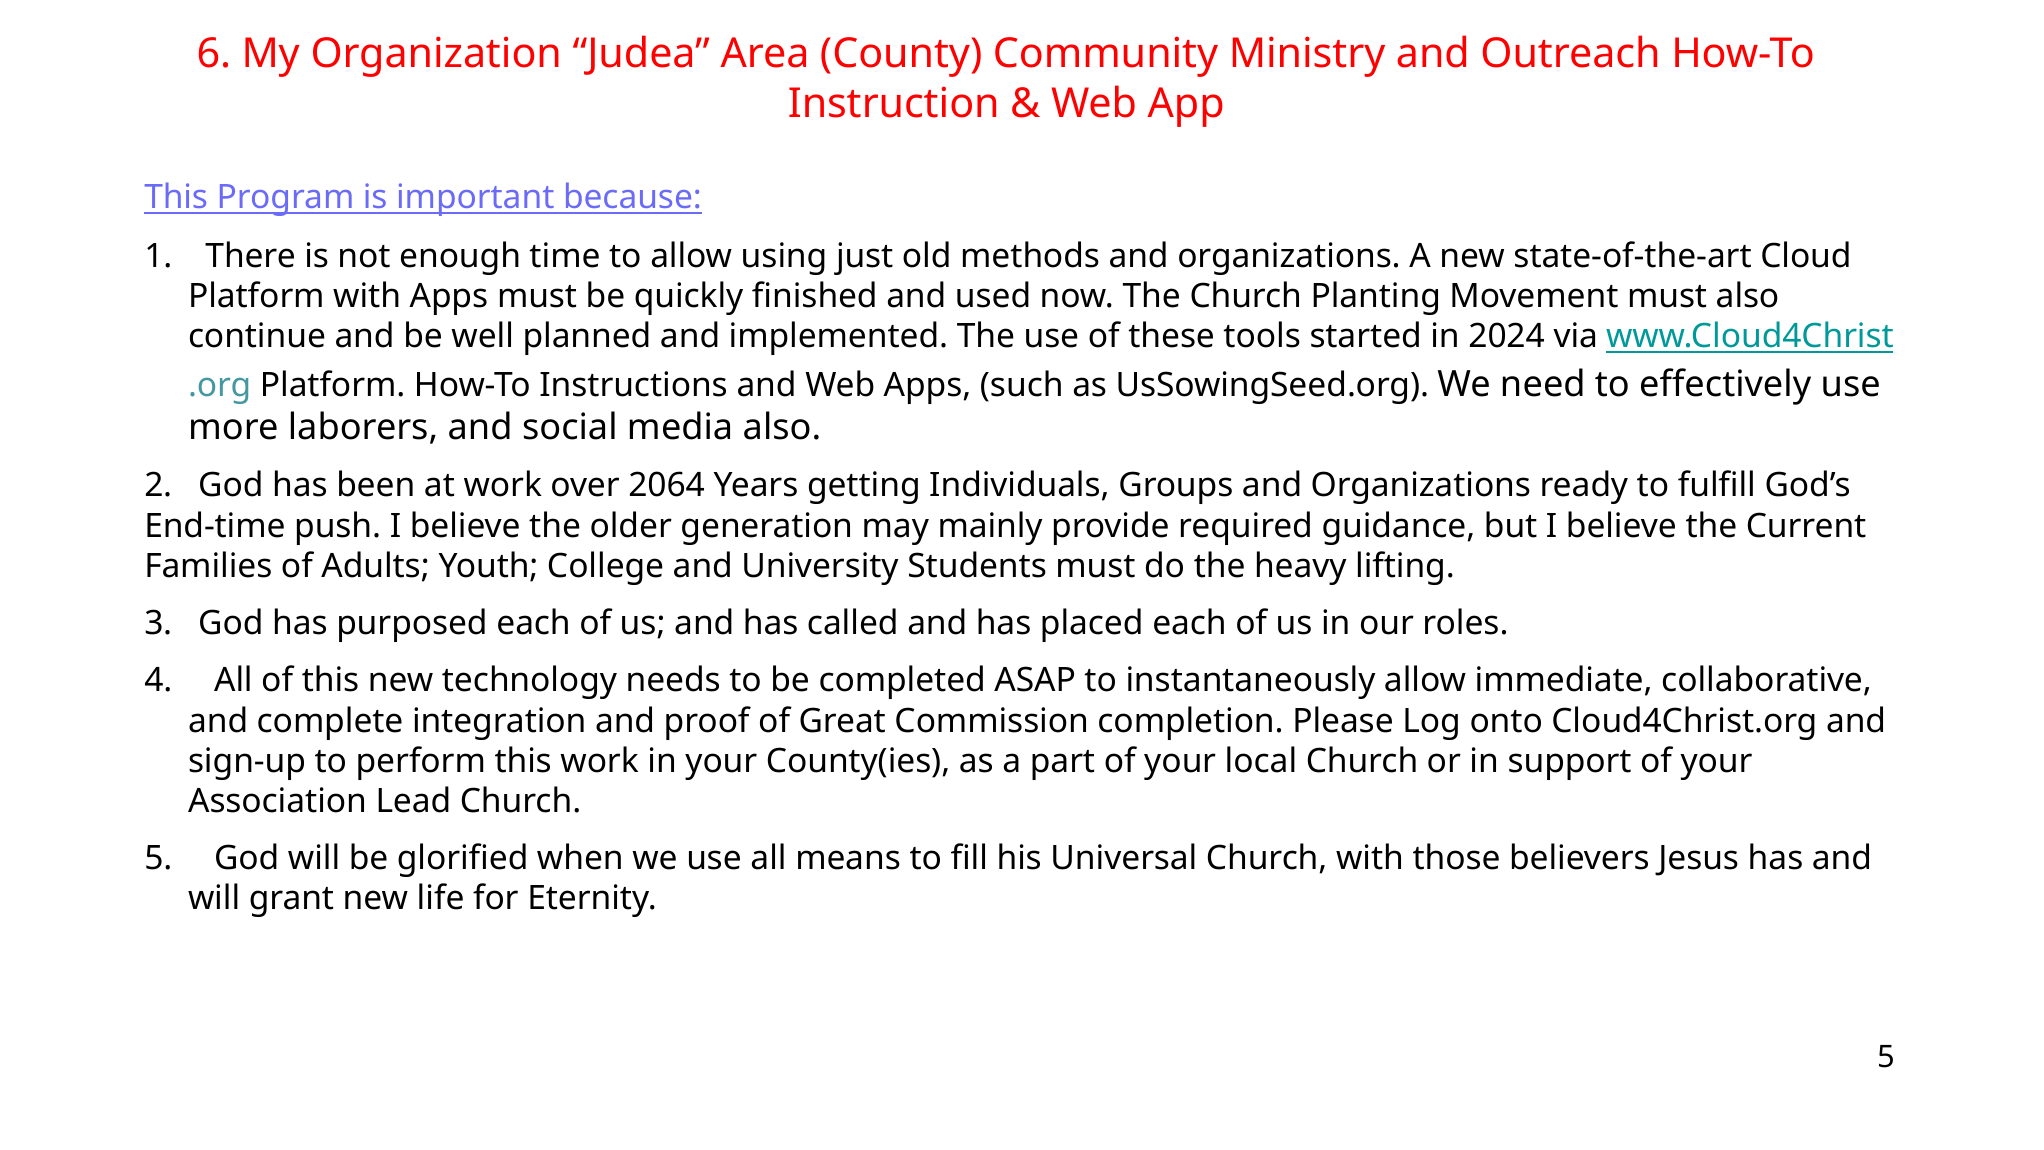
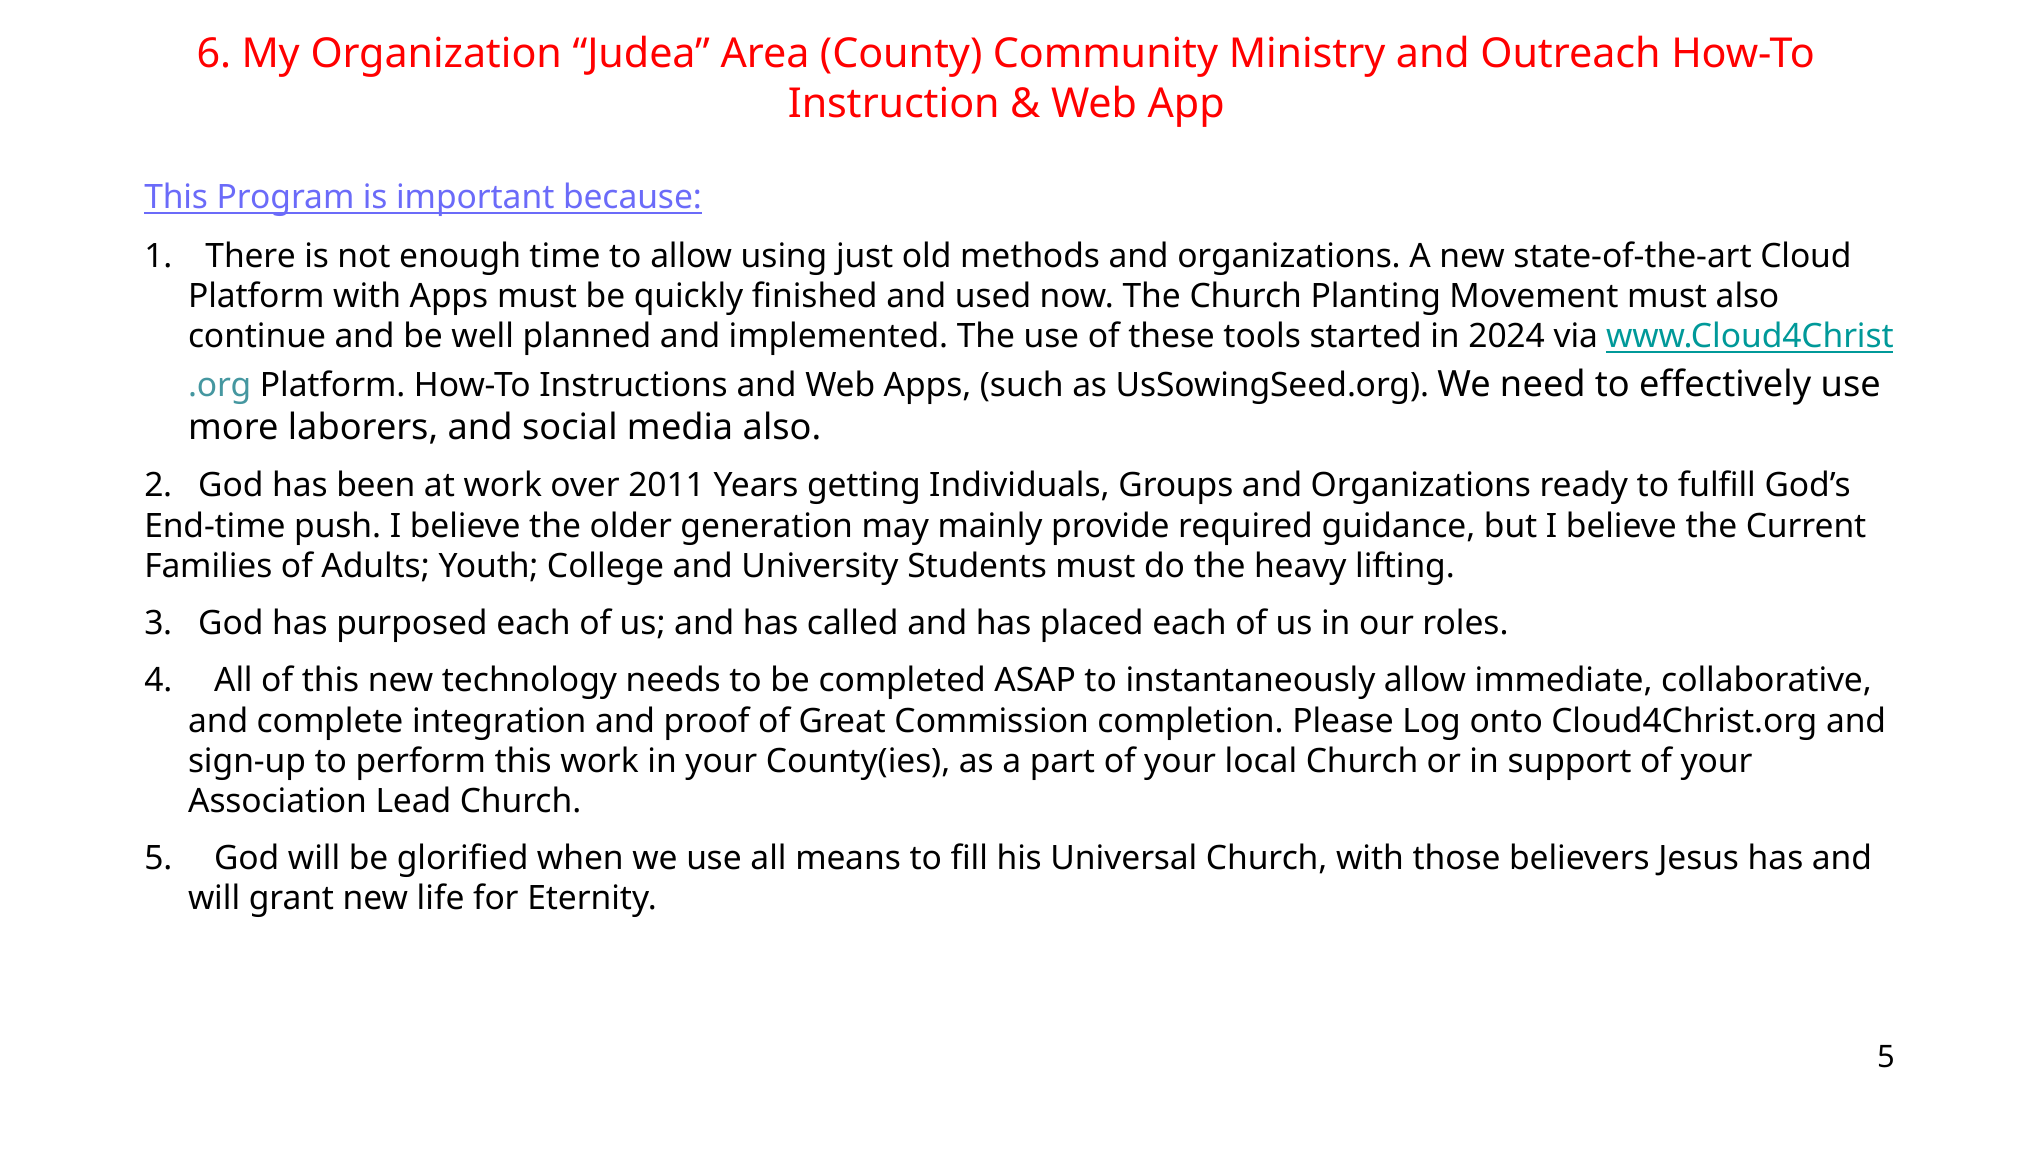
2064: 2064 -> 2011 (667, 486)
